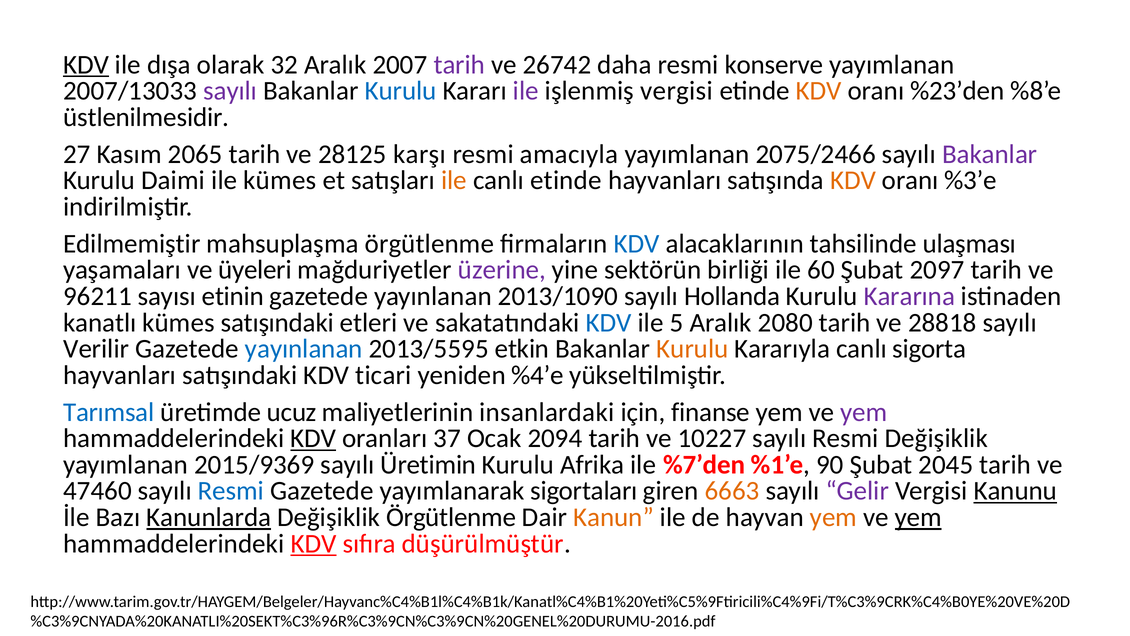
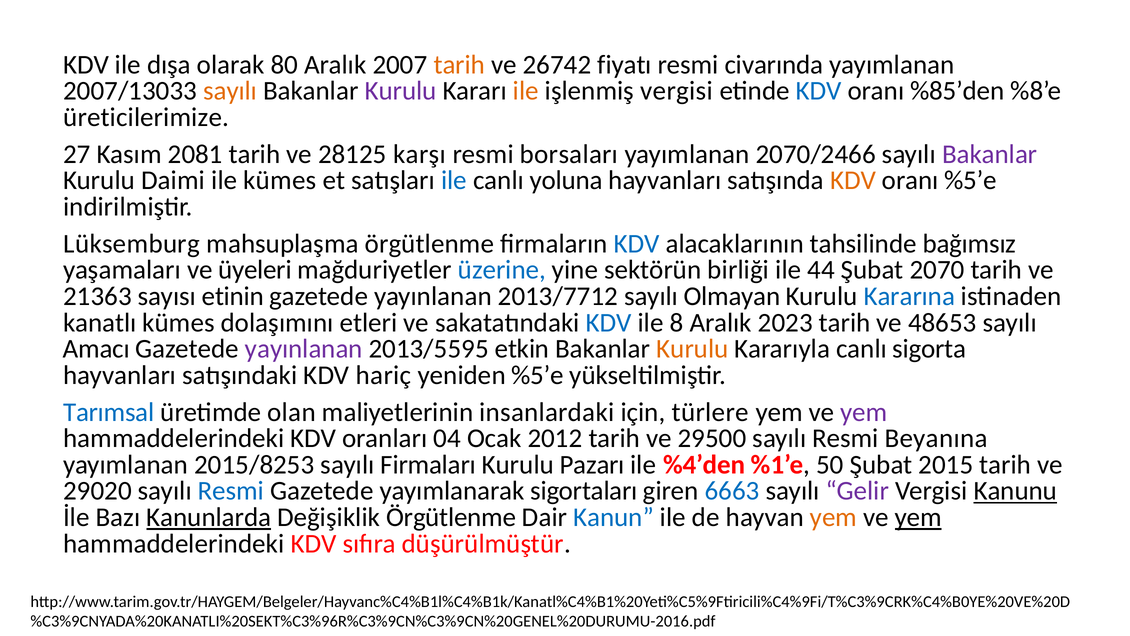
KDV underline: present -> none (86, 65)
32: 32 -> 80 (284, 65)
tarih colour: purple -> orange (459, 65)
daha: daha -> fiyatı (625, 65)
konserve: konserve -> civarında (774, 65)
sayılı colour: purple -> orange (230, 91)
Kurulu colour: blue -> purple (401, 91)
ile colour: purple -> orange (526, 91)
KDV colour: orange -> blue (819, 91)
%23’den: %23’den -> %85’den (957, 91)
üstlenilmesidir: üstlenilmesidir -> üreticilerimize (146, 117)
2065: 2065 -> 2081 (195, 154)
amacıyla: amacıyla -> borsaları (569, 154)
2075/2466: 2075/2466 -> 2070/2466 (816, 154)
ile colour: orange -> blue (454, 180)
canlı etinde: etinde -> yoluna (566, 180)
oranı %3’e: %3’e -> %5’e (970, 180)
Edilmemiştir: Edilmemiştir -> Lüksemburg (132, 244)
ulaşması: ulaşması -> bağımsız (969, 244)
üzerine colour: purple -> blue (502, 270)
60: 60 -> 44 (821, 270)
2097: 2097 -> 2070 (937, 270)
96211: 96211 -> 21363 (97, 296)
2013/1090: 2013/1090 -> 2013/7712 (558, 296)
Hollanda: Hollanda -> Olmayan (732, 296)
Kararına colour: purple -> blue (909, 296)
kümes satışındaki: satışındaki -> dolaşımını (277, 322)
5: 5 -> 8 (677, 322)
2080: 2080 -> 2023 (785, 322)
28818: 28818 -> 48653 (942, 322)
Verilir: Verilir -> Amacı (96, 349)
yayınlanan colour: blue -> purple (304, 349)
ticari: ticari -> hariç (383, 375)
yeniden %4’e: %4’e -> %5’e (538, 375)
ucuz: ucuz -> olan (292, 412)
finanse: finanse -> türlere (710, 412)
KDV underline: present -> none (313, 438)
37: 37 -> 04 (447, 438)
2094: 2094 -> 2012 (555, 438)
10227: 10227 -> 29500 (712, 438)
Resmi Değişiklik: Değişiklik -> Beyanına (936, 438)
2015/9369: 2015/9369 -> 2015/8253 (254, 464)
Üretimin: Üretimin -> Firmaları (428, 464)
Afrika: Afrika -> Pazarı (592, 464)
%7’den: %7’den -> %4’den (704, 464)
90: 90 -> 50 (830, 464)
2045: 2045 -> 2015 (946, 464)
47460: 47460 -> 29020 (97, 491)
6663 colour: orange -> blue (732, 491)
Kanun colour: orange -> blue (614, 517)
KDV underline: present -> none (314, 543)
